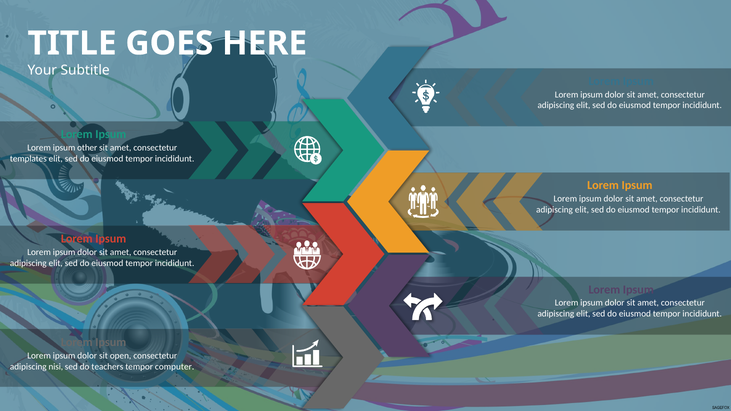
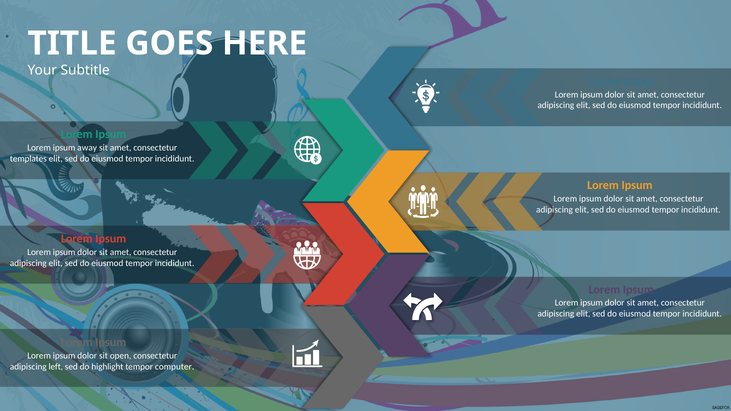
other: other -> away (87, 148)
nisi: nisi -> left (56, 367)
teachers: teachers -> highlight (107, 367)
